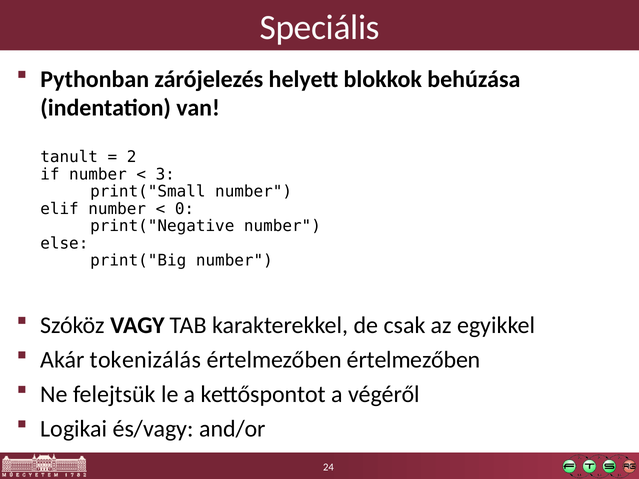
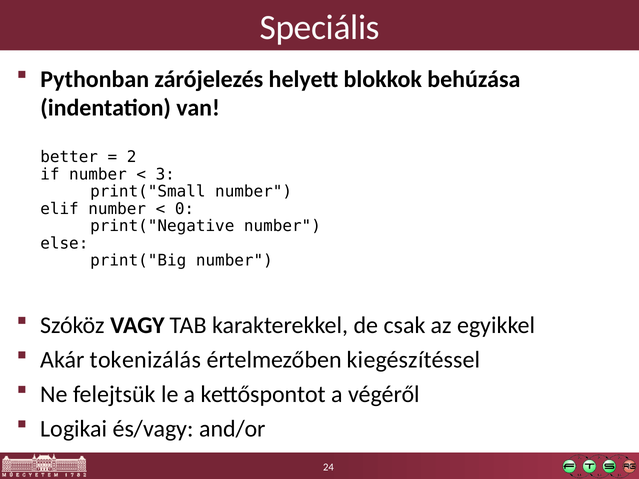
tanult: tanult -> better (69, 157)
értelmezőben értelmezőben: értelmezőben -> kiegészítéssel (414, 360)
